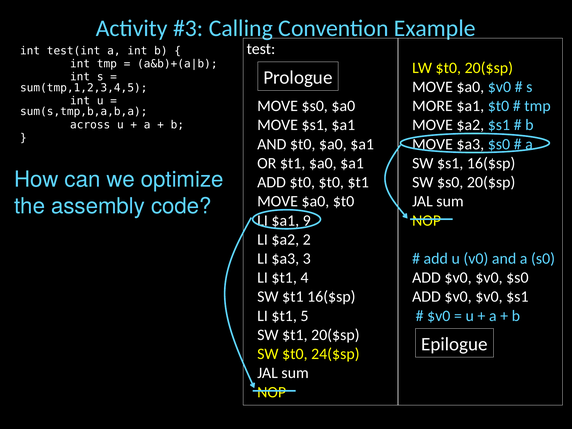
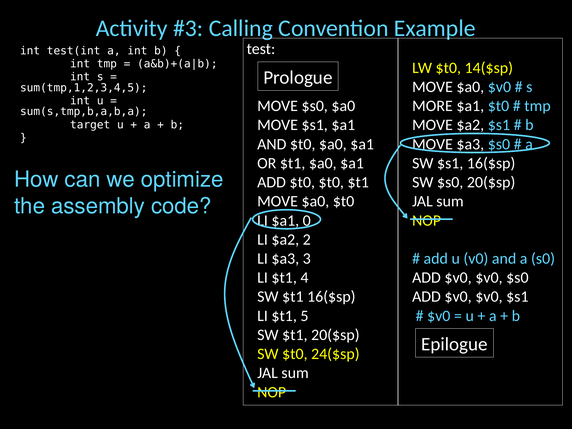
$t0 20($sp: 20($sp -> 14($sp (489, 68)
across: across -> target (90, 125)
9: 9 -> 0 (307, 220)
